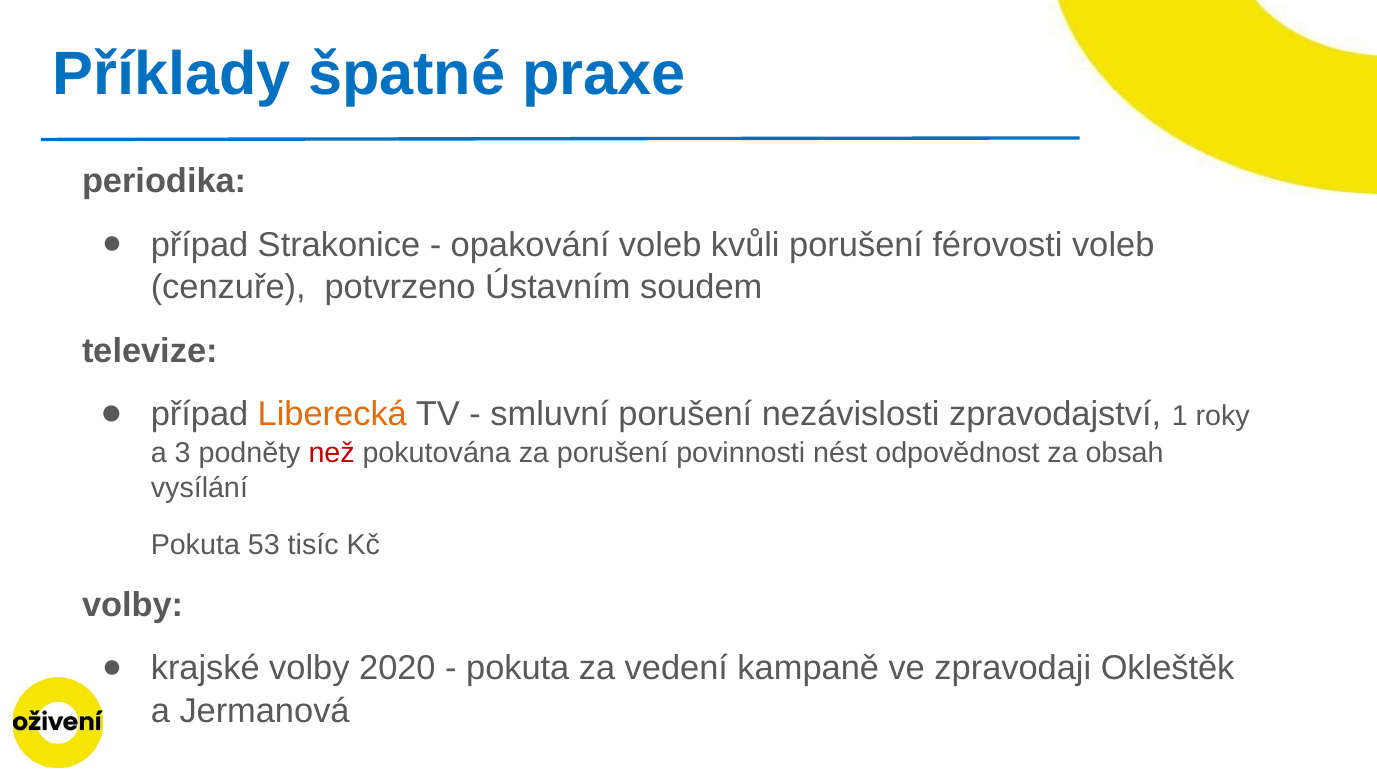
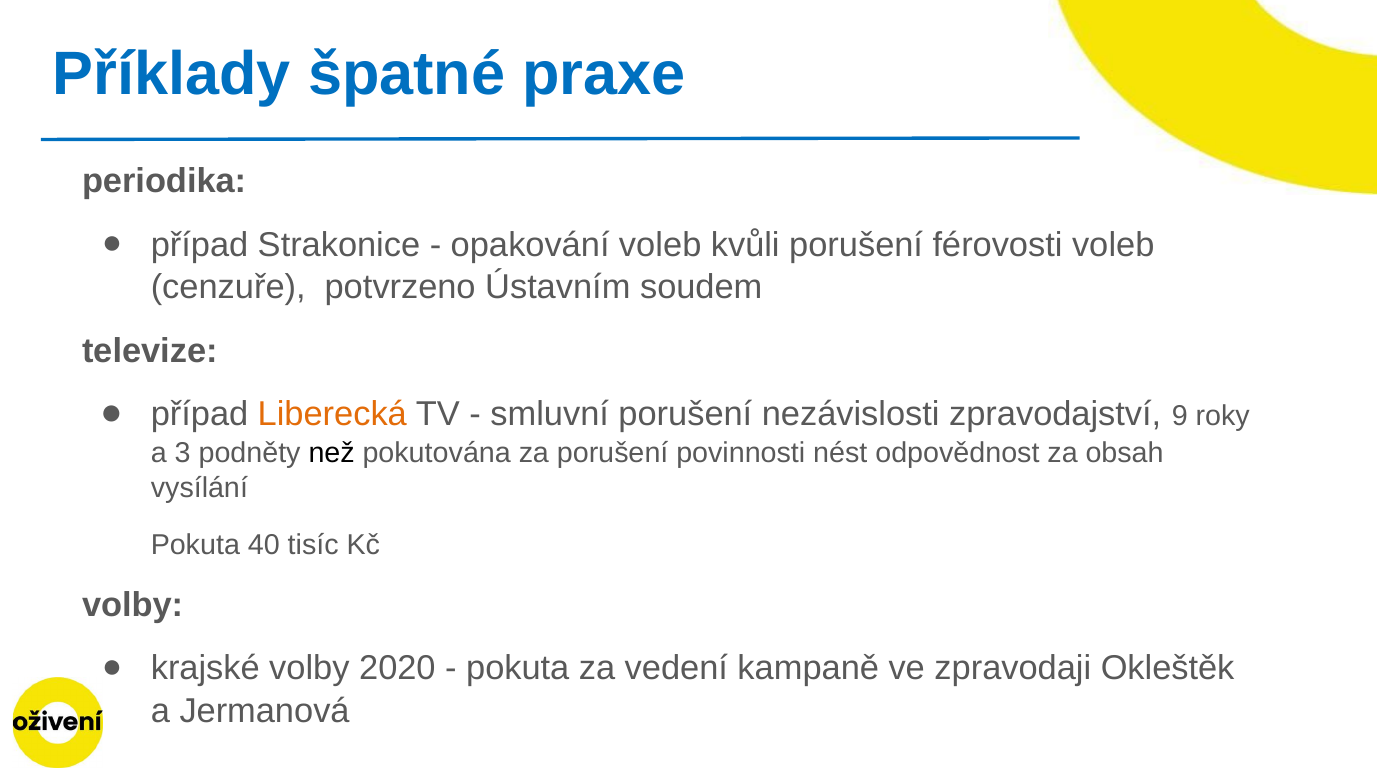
1: 1 -> 9 (1180, 416)
než colour: red -> black (332, 453)
53: 53 -> 40 (264, 544)
